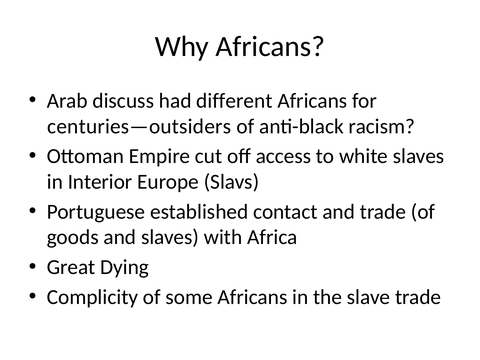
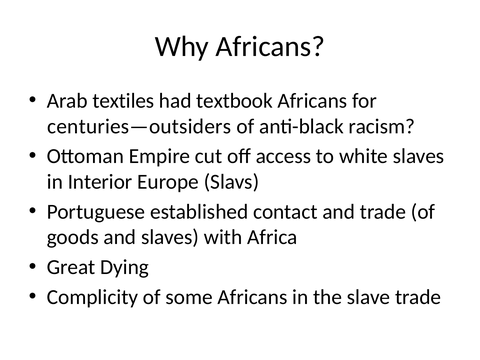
discuss: discuss -> textiles (123, 101)
different: different -> textbook (235, 101)
